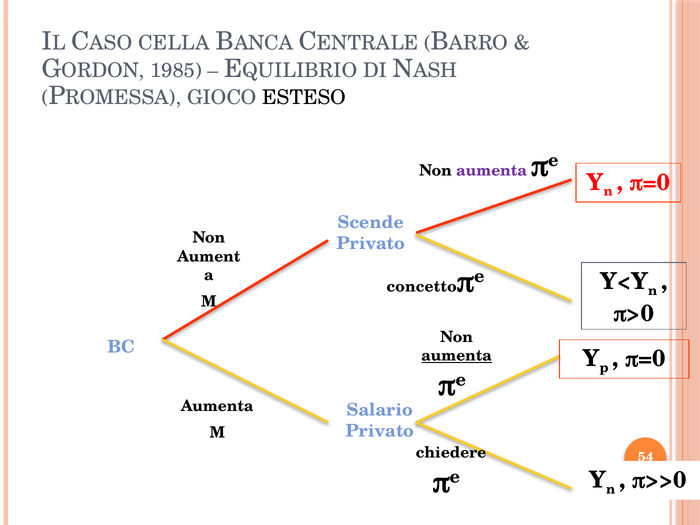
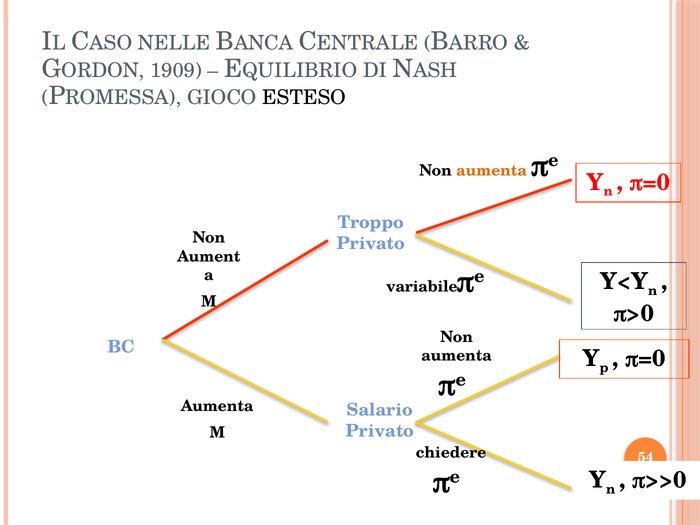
CELLA: CELLA -> NELLE (174, 43)
1985: 1985 -> 1909 (176, 70)
aumenta colour: purple -> orange (492, 171)
Scende: Scende -> Troppo (371, 223)
concetto: concetto -> variabile (422, 286)
aumenta underline: present -> none (457, 356)
